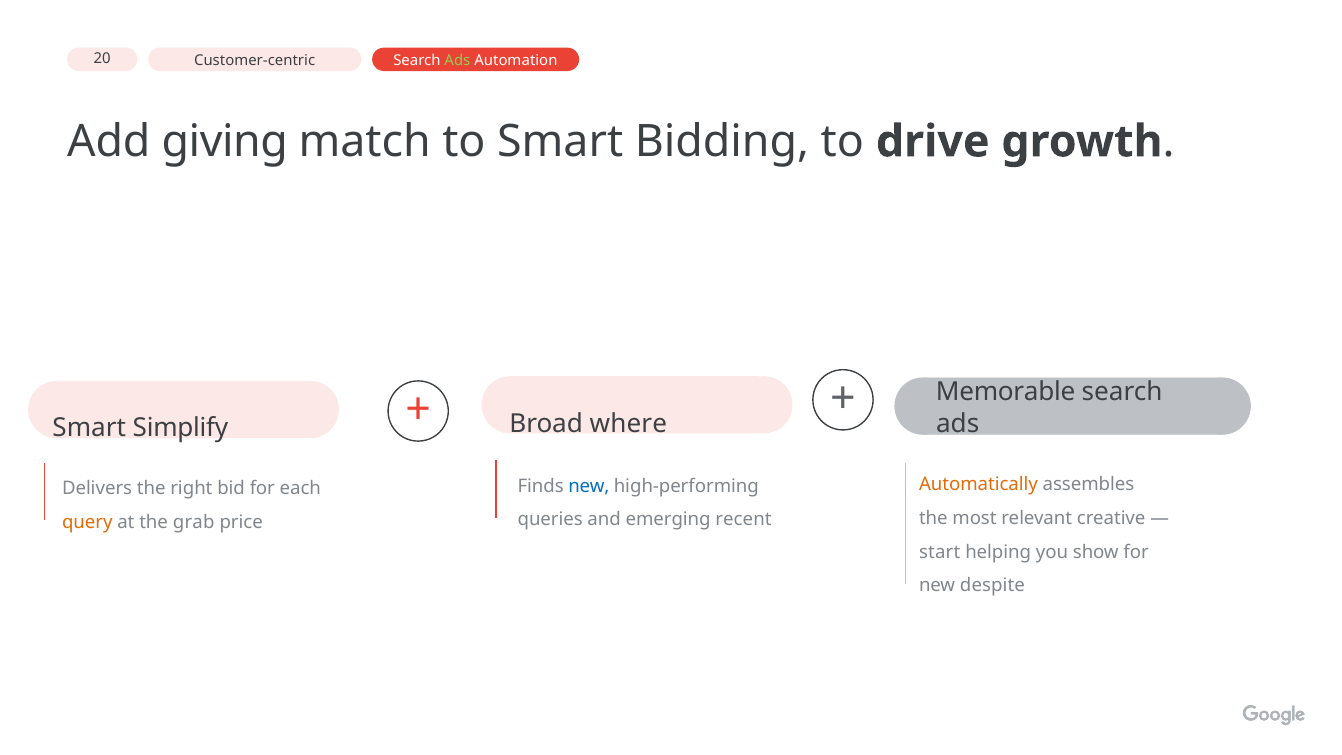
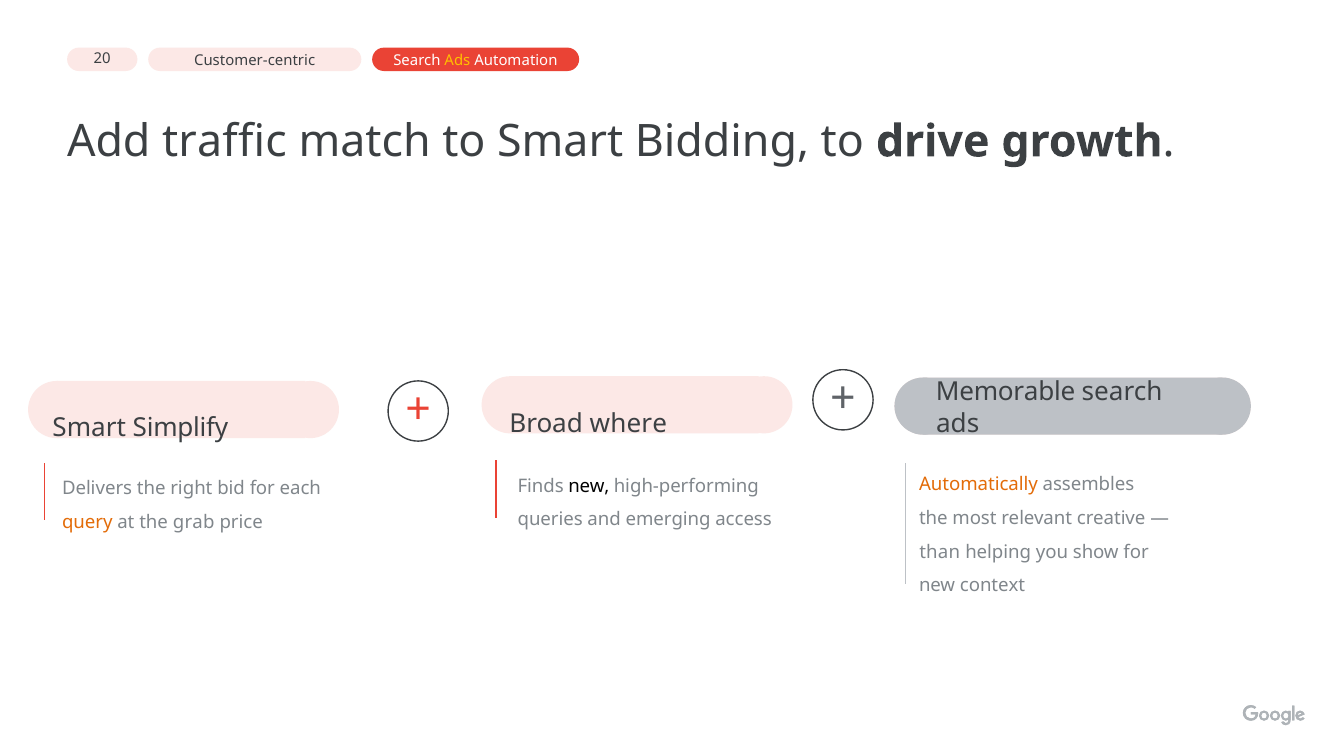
Ads colour: light green -> yellow (457, 60)
giving: giving -> traffic (224, 142)
new colour: blue -> black (589, 486)
recent: recent -> access (744, 519)
start: start -> than (940, 552)
despite: despite -> context (993, 586)
